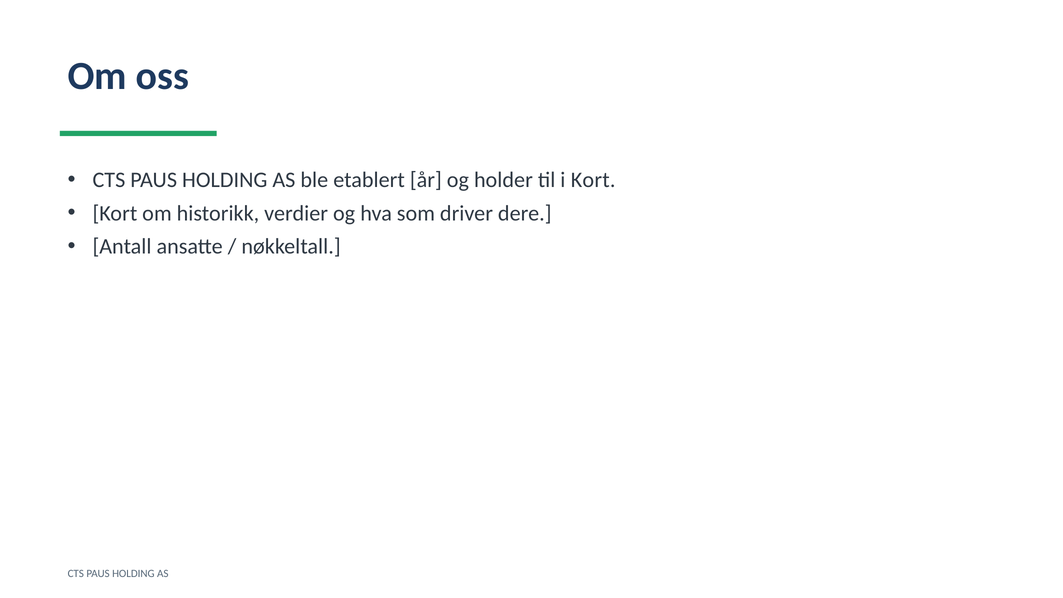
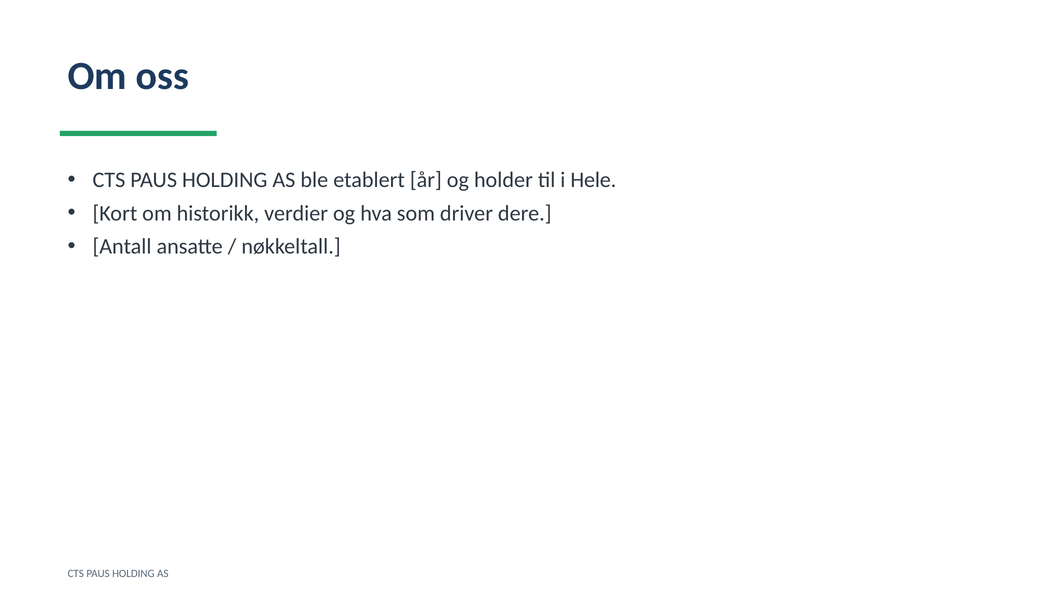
i Kort: Kort -> Hele (593, 180)
